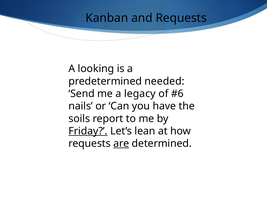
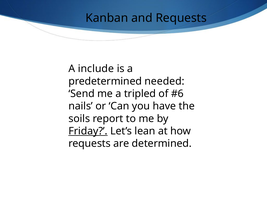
looking: looking -> include (96, 69)
legacy: legacy -> tripled (140, 94)
are underline: present -> none (121, 144)
